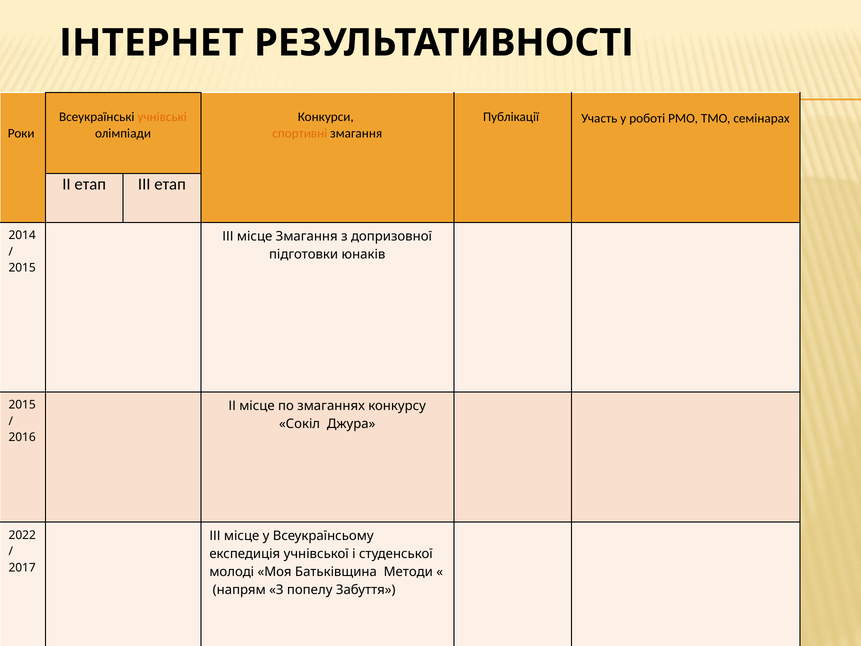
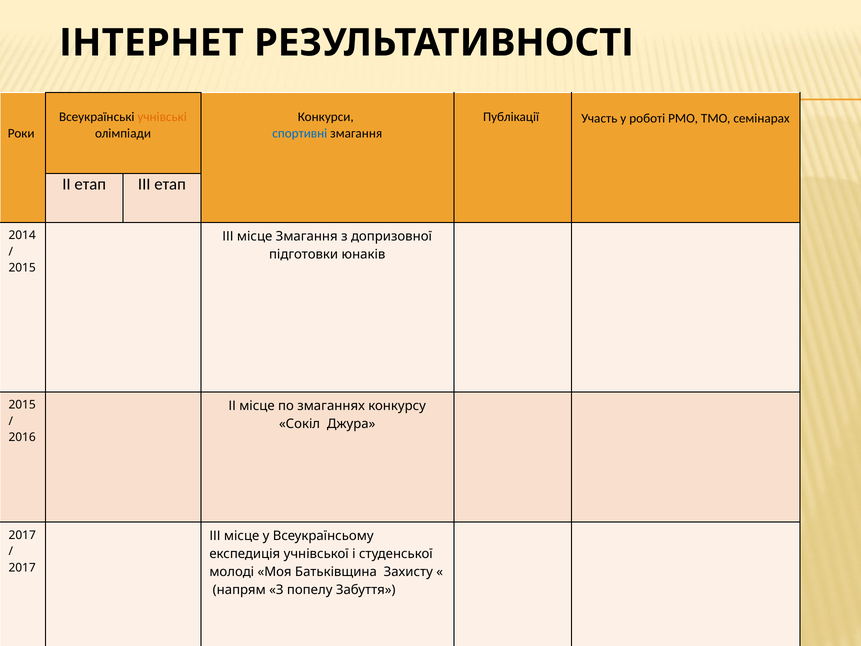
спортивні colour: orange -> blue (300, 133)
2022: 2022 -> 2017 (22, 535)
Методи: Методи -> Захисту (408, 572)
